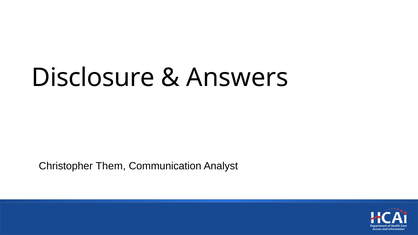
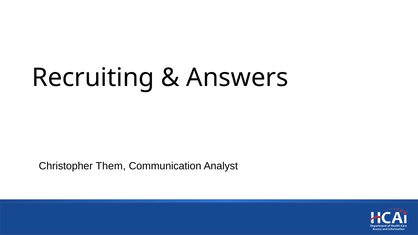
Disclosure: Disclosure -> Recruiting (93, 78)
